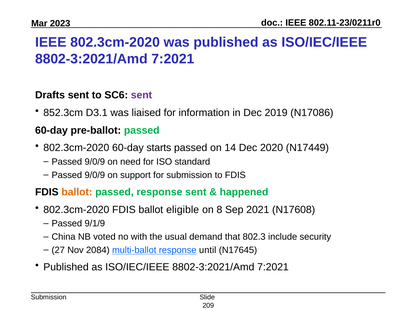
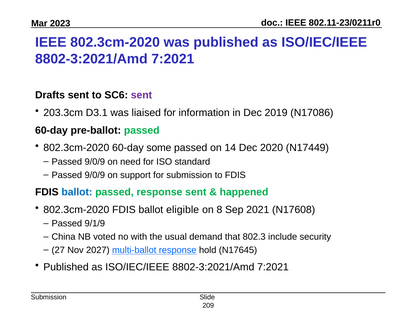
852.3cm: 852.3cm -> 203.3cm (63, 113)
starts: starts -> some (159, 148)
ballot colour: orange -> blue (77, 192)
2084: 2084 -> 2027 (98, 250)
until: until -> hold (208, 250)
